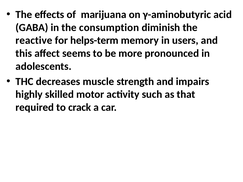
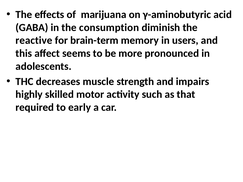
helps-term: helps-term -> brain-term (94, 40)
crack: crack -> early (80, 108)
